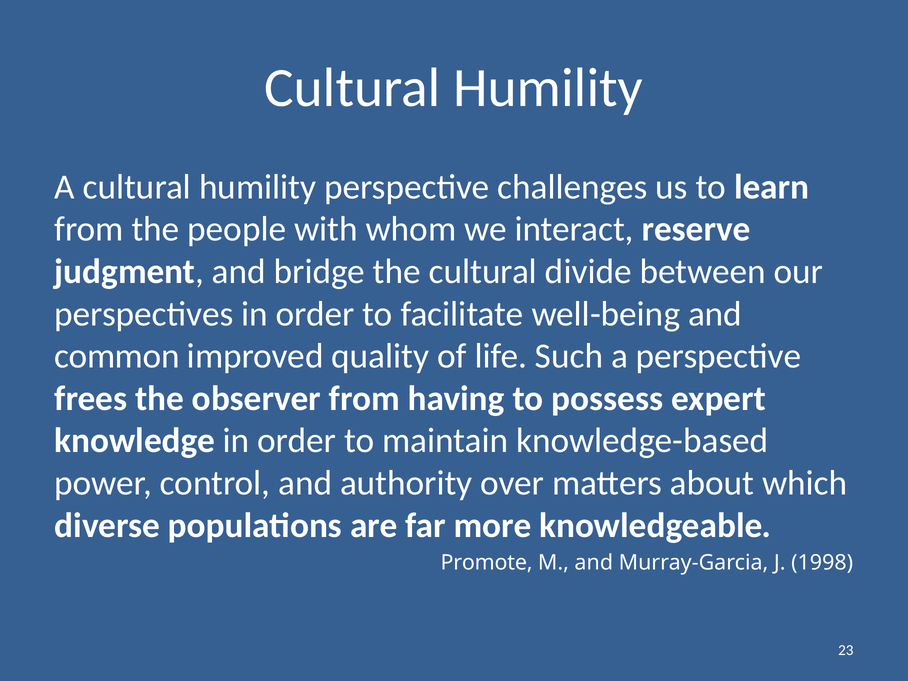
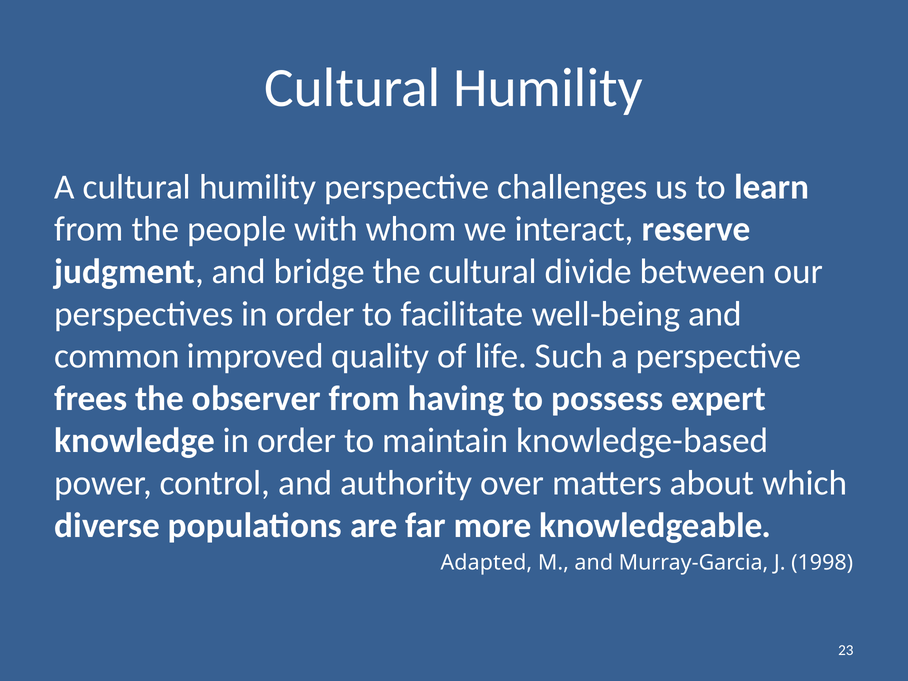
Promote: Promote -> Adapted (486, 563)
